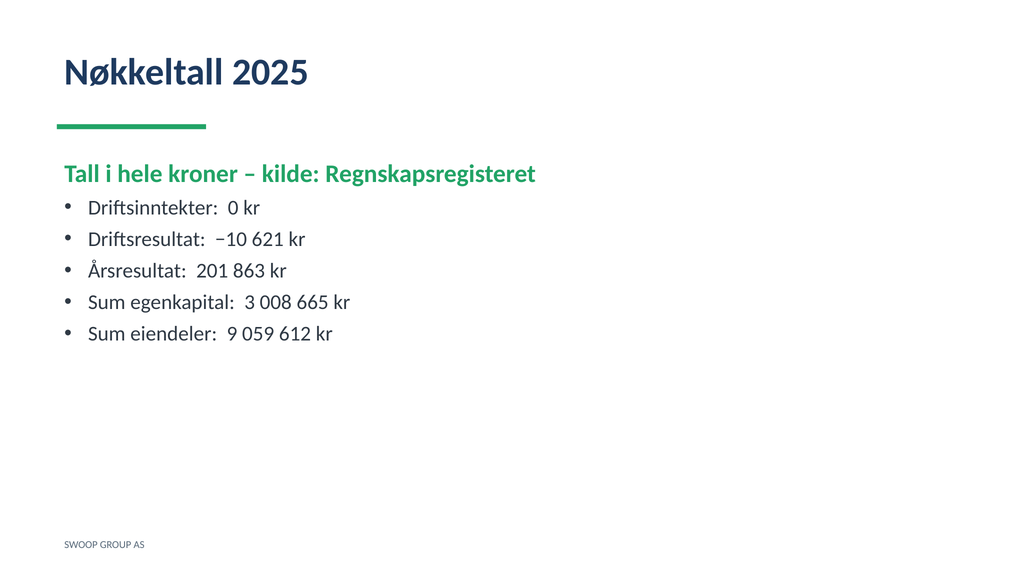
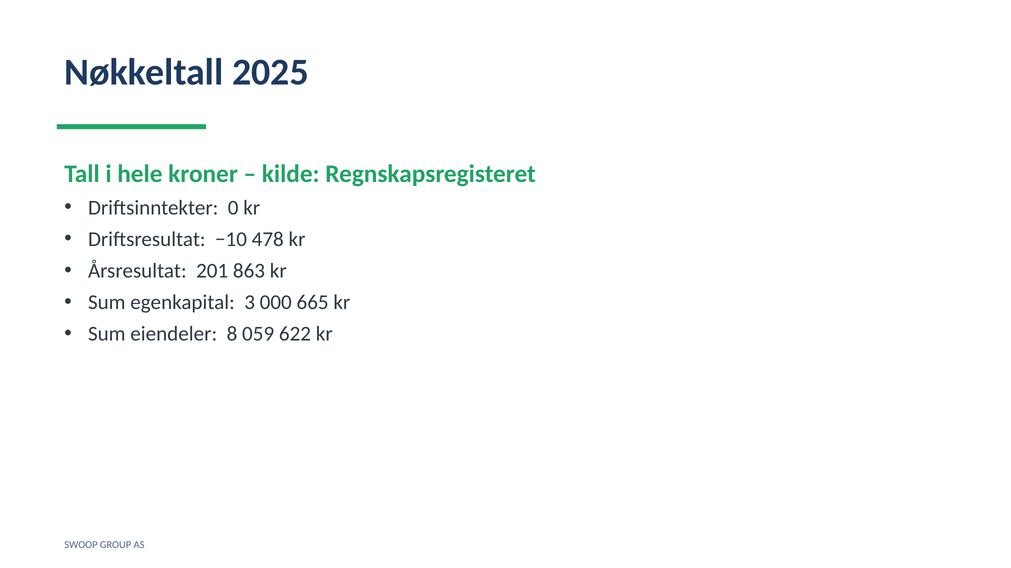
621: 621 -> 478 (268, 240)
008: 008 -> 000 (276, 303)
9: 9 -> 8 (232, 334)
612: 612 -> 622 (295, 334)
